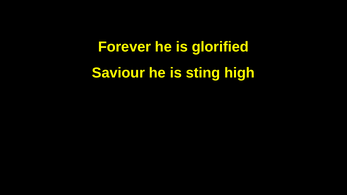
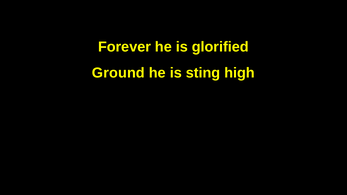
Saviour: Saviour -> Ground (118, 73)
